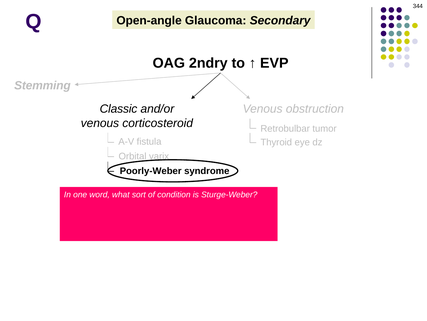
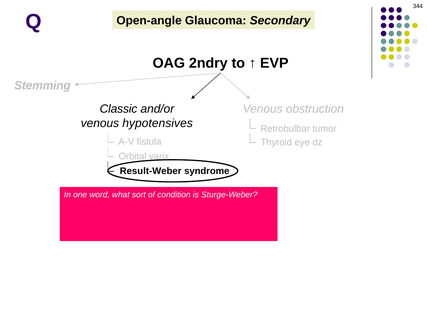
corticosteroid: corticosteroid -> hypotensives (158, 123)
Poorly-Weber: Poorly-Weber -> Result-Weber (151, 171)
